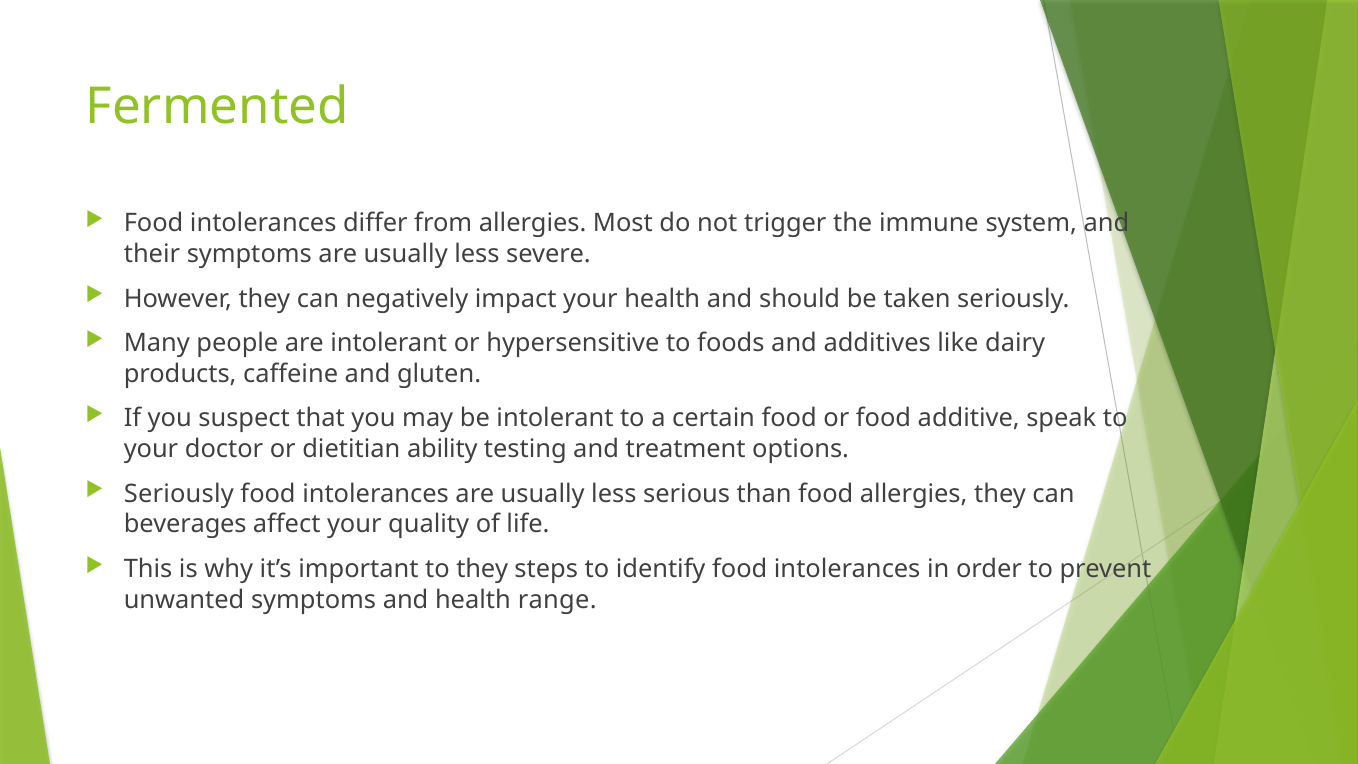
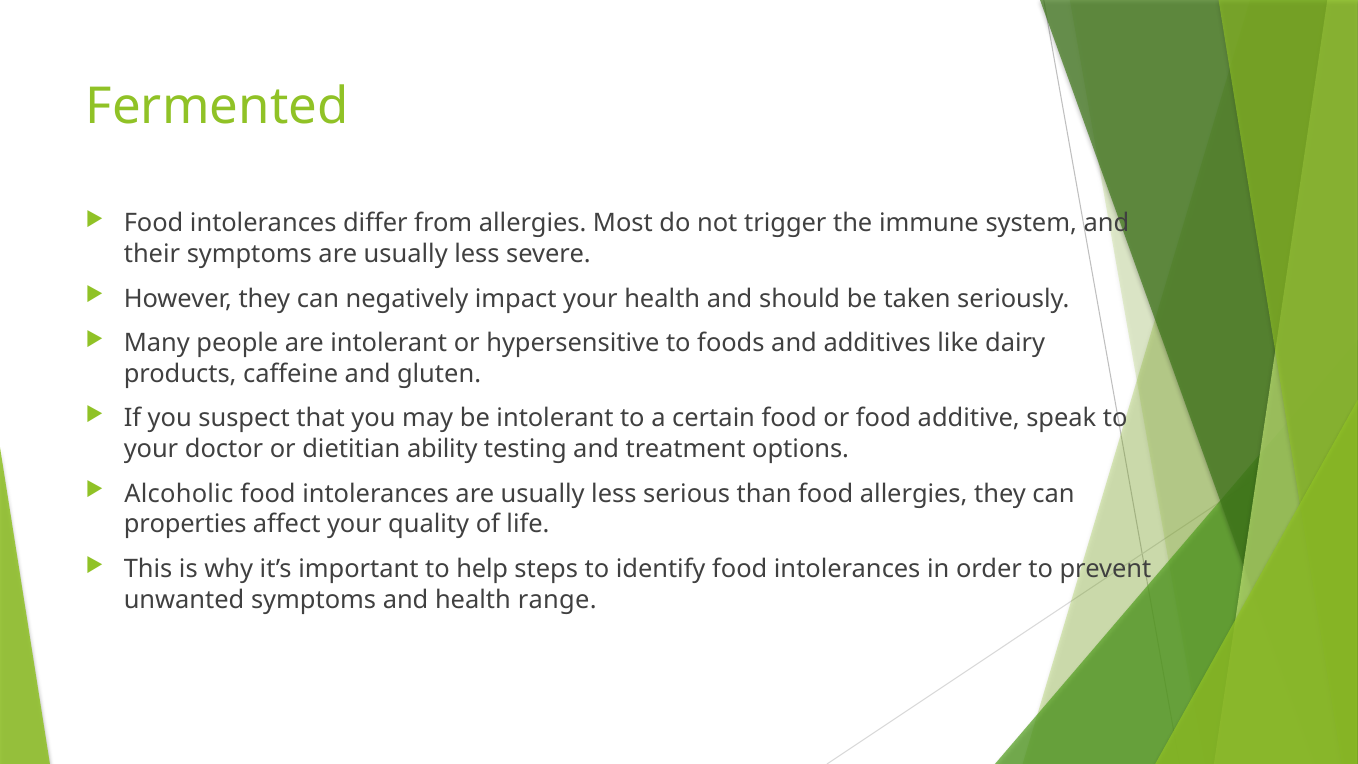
Seriously: Seriously -> Alcoholic (179, 494)
beverages: beverages -> properties (185, 524)
to they: they -> help (482, 569)
